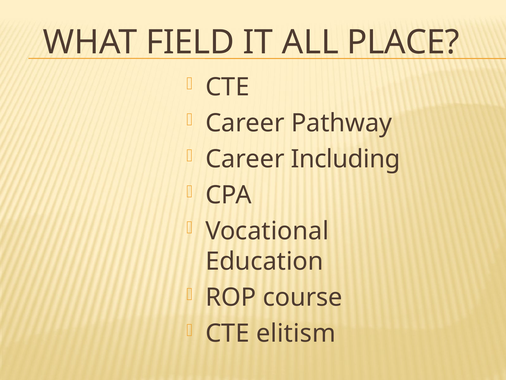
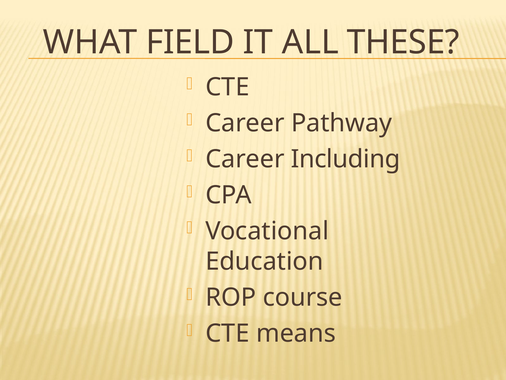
PLACE: PLACE -> THESE (403, 42)
elitism: elitism -> means (296, 333)
